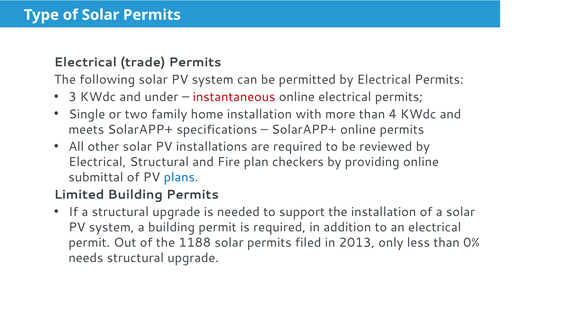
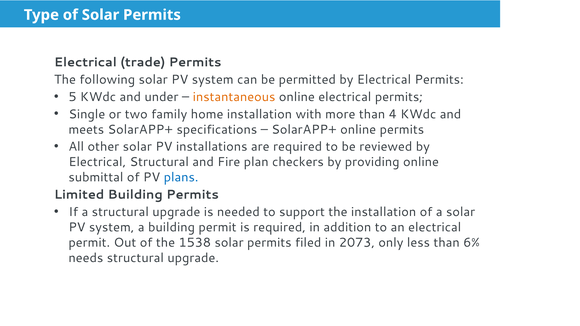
3: 3 -> 5 (72, 97)
instantaneous colour: red -> orange (234, 97)
1188: 1188 -> 1538 (195, 243)
2013: 2013 -> 2073 (357, 243)
0%: 0% -> 6% (471, 243)
